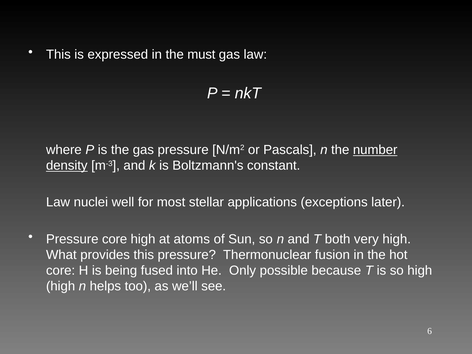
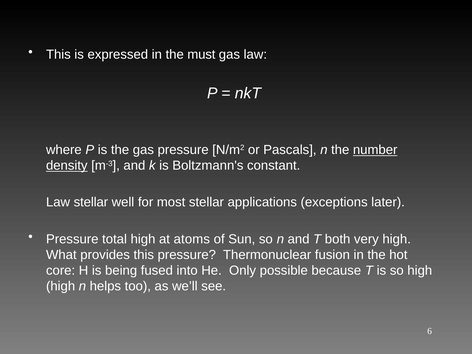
Law nuclei: nuclei -> stellar (91, 202)
Pressure core: core -> total (115, 239)
